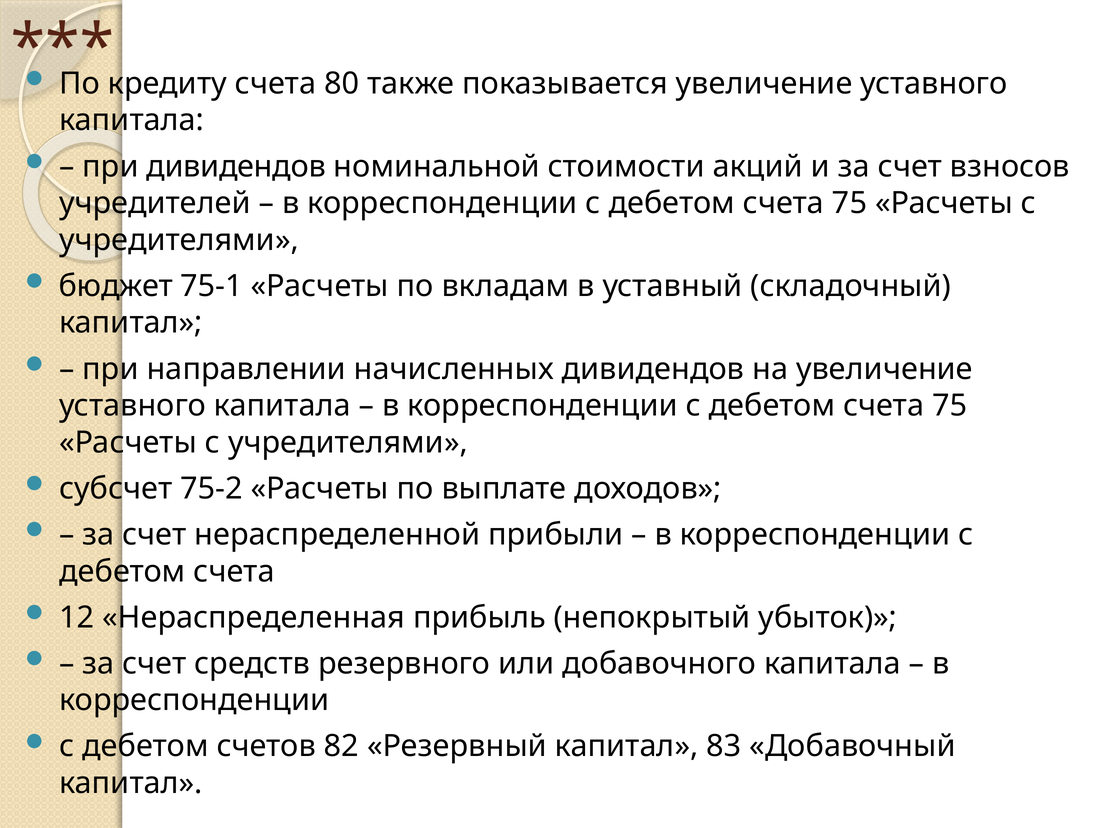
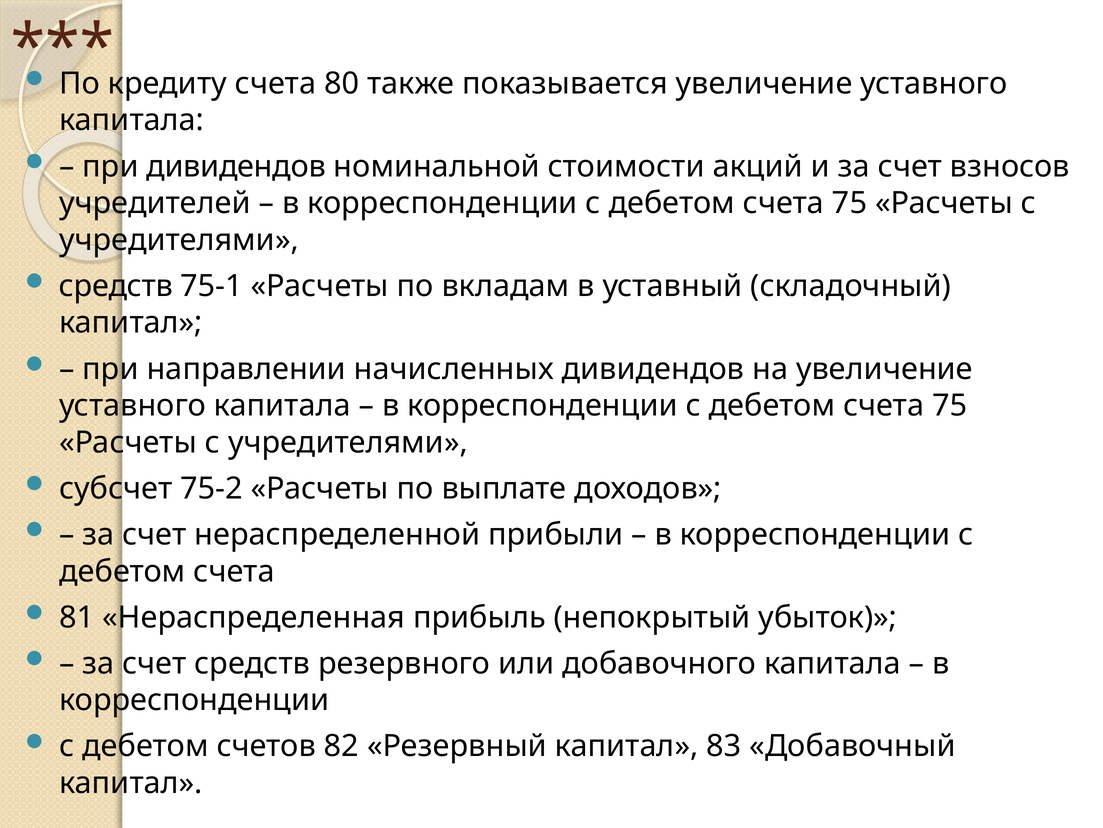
бюджет: бюджет -> средств (116, 286)
12: 12 -> 81 (77, 617)
